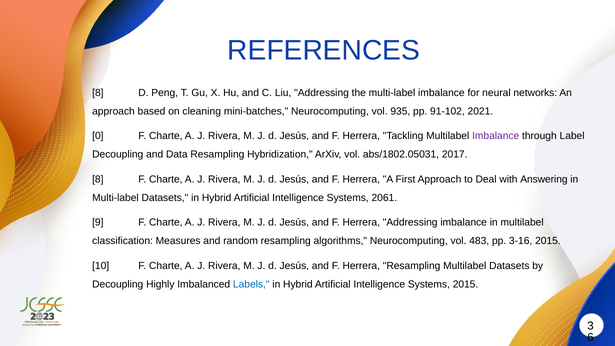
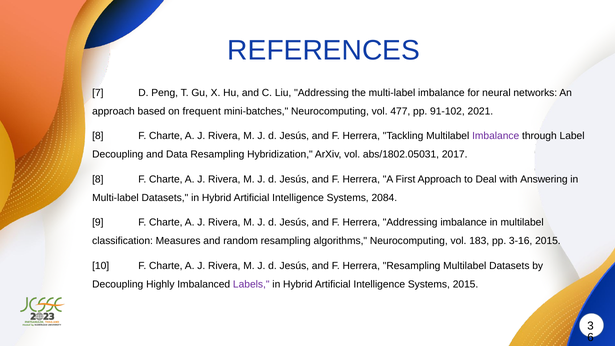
8: 8 -> 7 (98, 93)
cleaning: cleaning -> frequent (202, 111)
935: 935 -> 477 (400, 111)
0: 0 -> 8 (98, 136)
2061: 2061 -> 2084 (384, 198)
483: 483 -> 183 (479, 241)
Labels colour: blue -> purple (251, 284)
